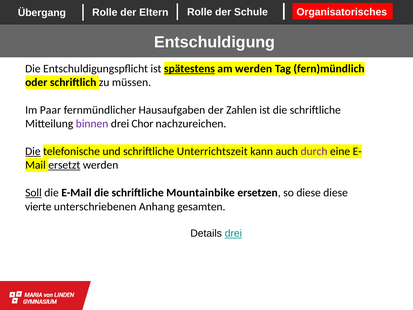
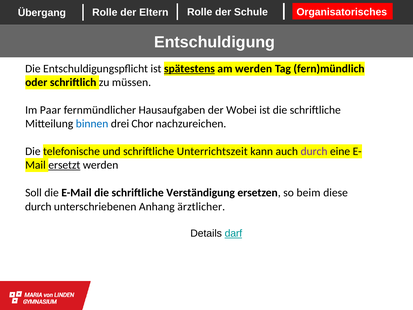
Zahlen: Zahlen -> Wobei (241, 110)
binnen colour: purple -> blue (92, 124)
Die underline: present -> none (33, 151)
Soll underline: present -> none (33, 193)
Mountainbike: Mountainbike -> Verständigung (201, 193)
so diese: diese -> beim (308, 193)
vierte: vierte -> durch (38, 206)
gesamten: gesamten -> ärztlicher (201, 206)
Details drei: drei -> darf (233, 233)
